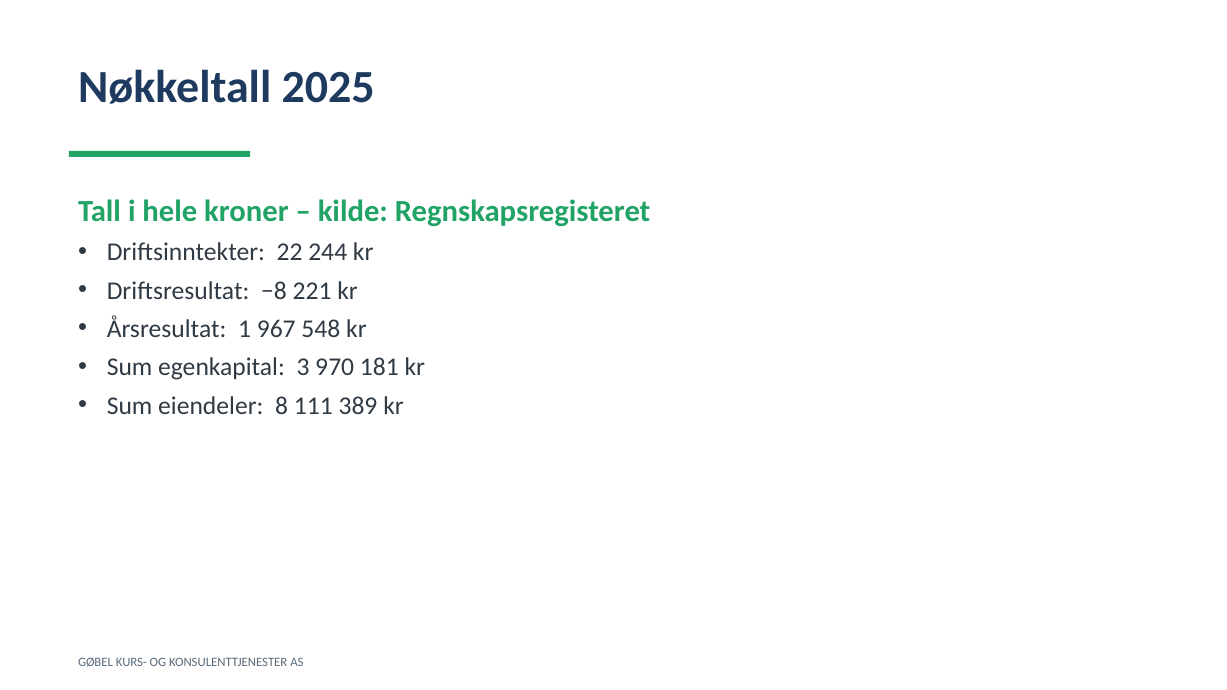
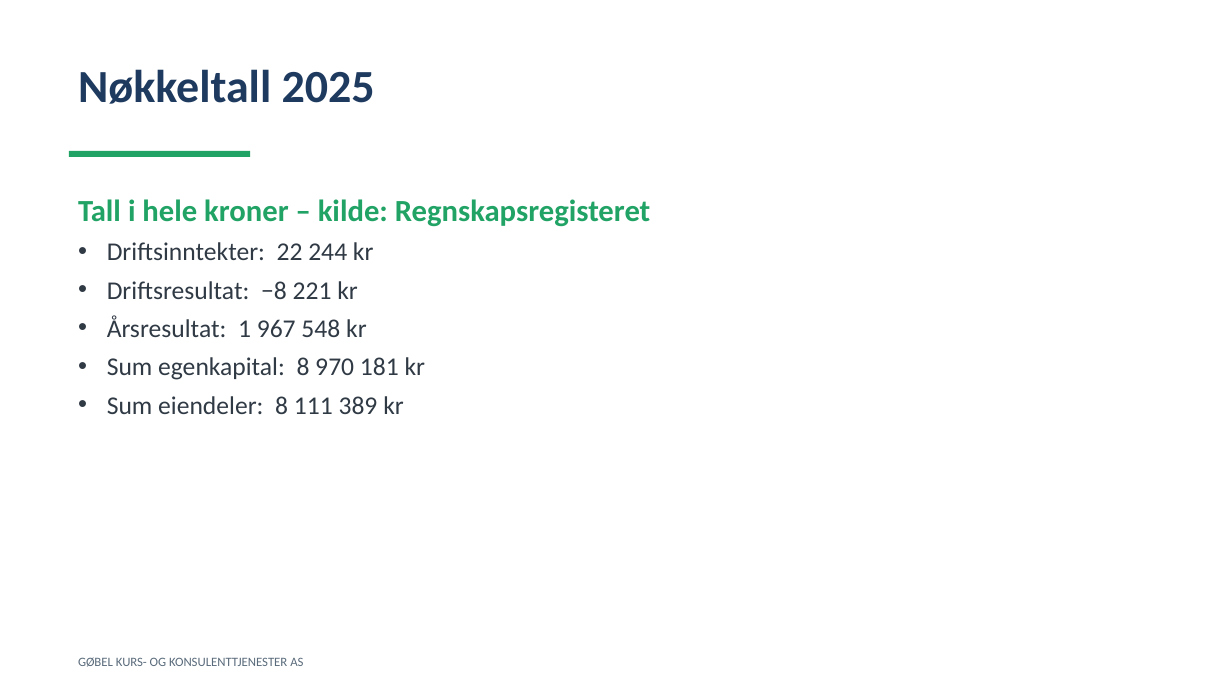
egenkapital 3: 3 -> 8 (303, 367)
